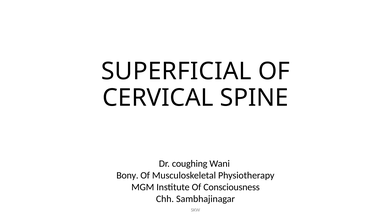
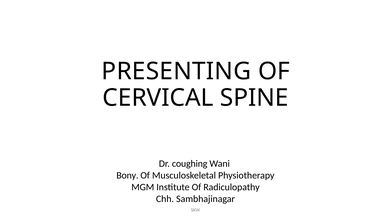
SUPERFICIAL: SUPERFICIAL -> PRESENTING (176, 71)
Consciousness: Consciousness -> Radiculopathy (232, 187)
